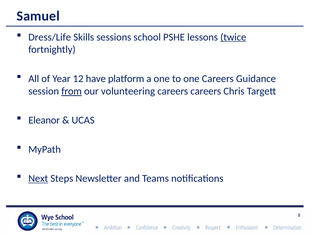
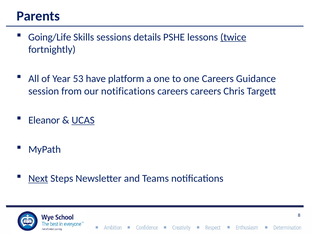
Samuel: Samuel -> Parents (38, 16)
Dress/Life: Dress/Life -> Going/Life (50, 37)
school: school -> details (147, 37)
12: 12 -> 53 (78, 79)
from underline: present -> none (72, 91)
our volunteering: volunteering -> notifications (128, 91)
UCAS underline: none -> present (83, 120)
